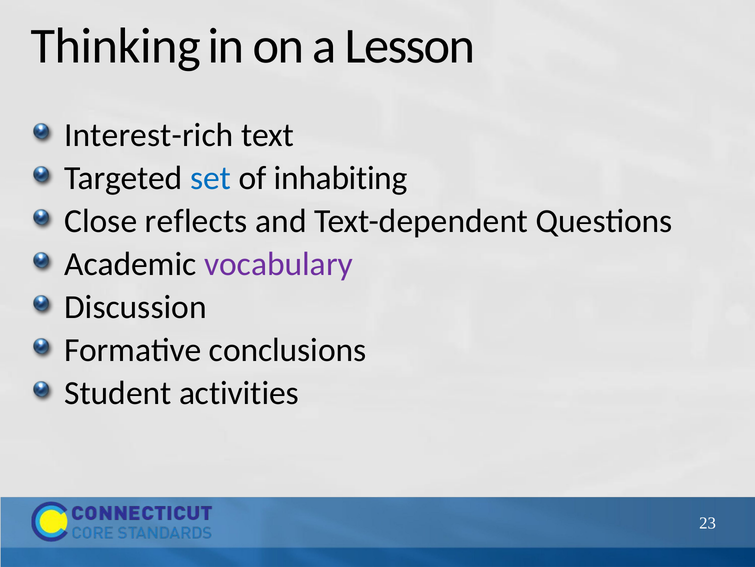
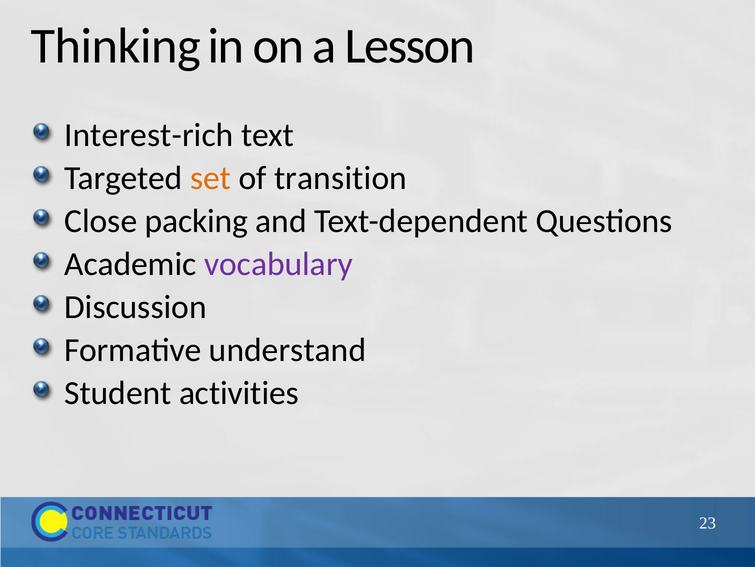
set colour: blue -> orange (211, 178)
inhabiting: inhabiting -> transition (341, 178)
reflects: reflects -> packing (196, 221)
conclusions: conclusions -> understand (288, 350)
